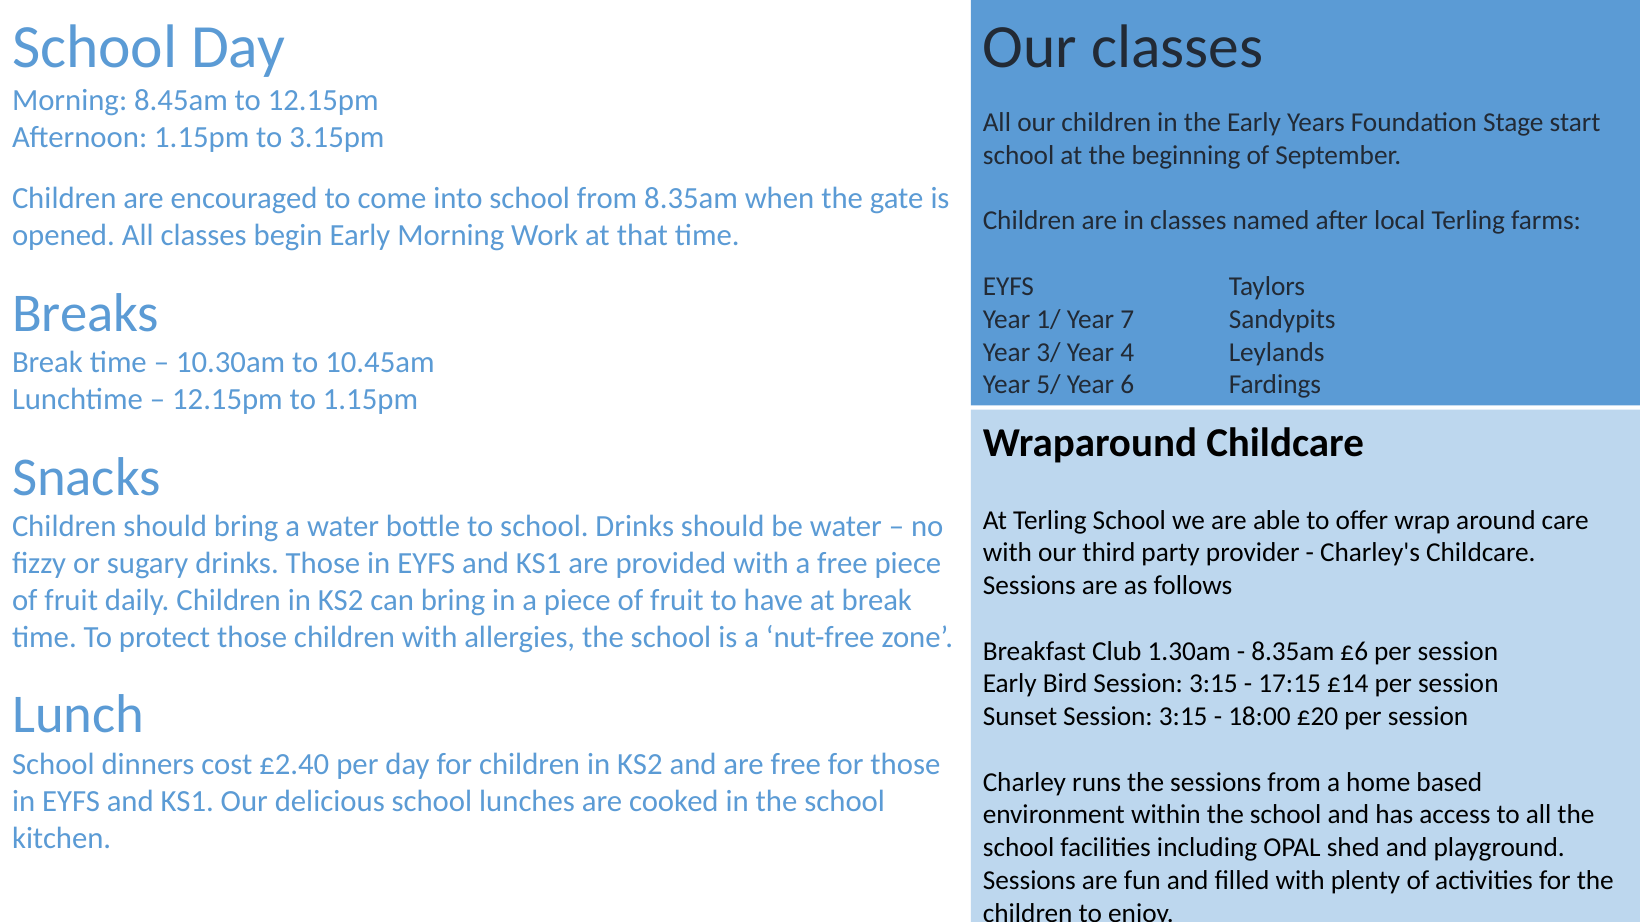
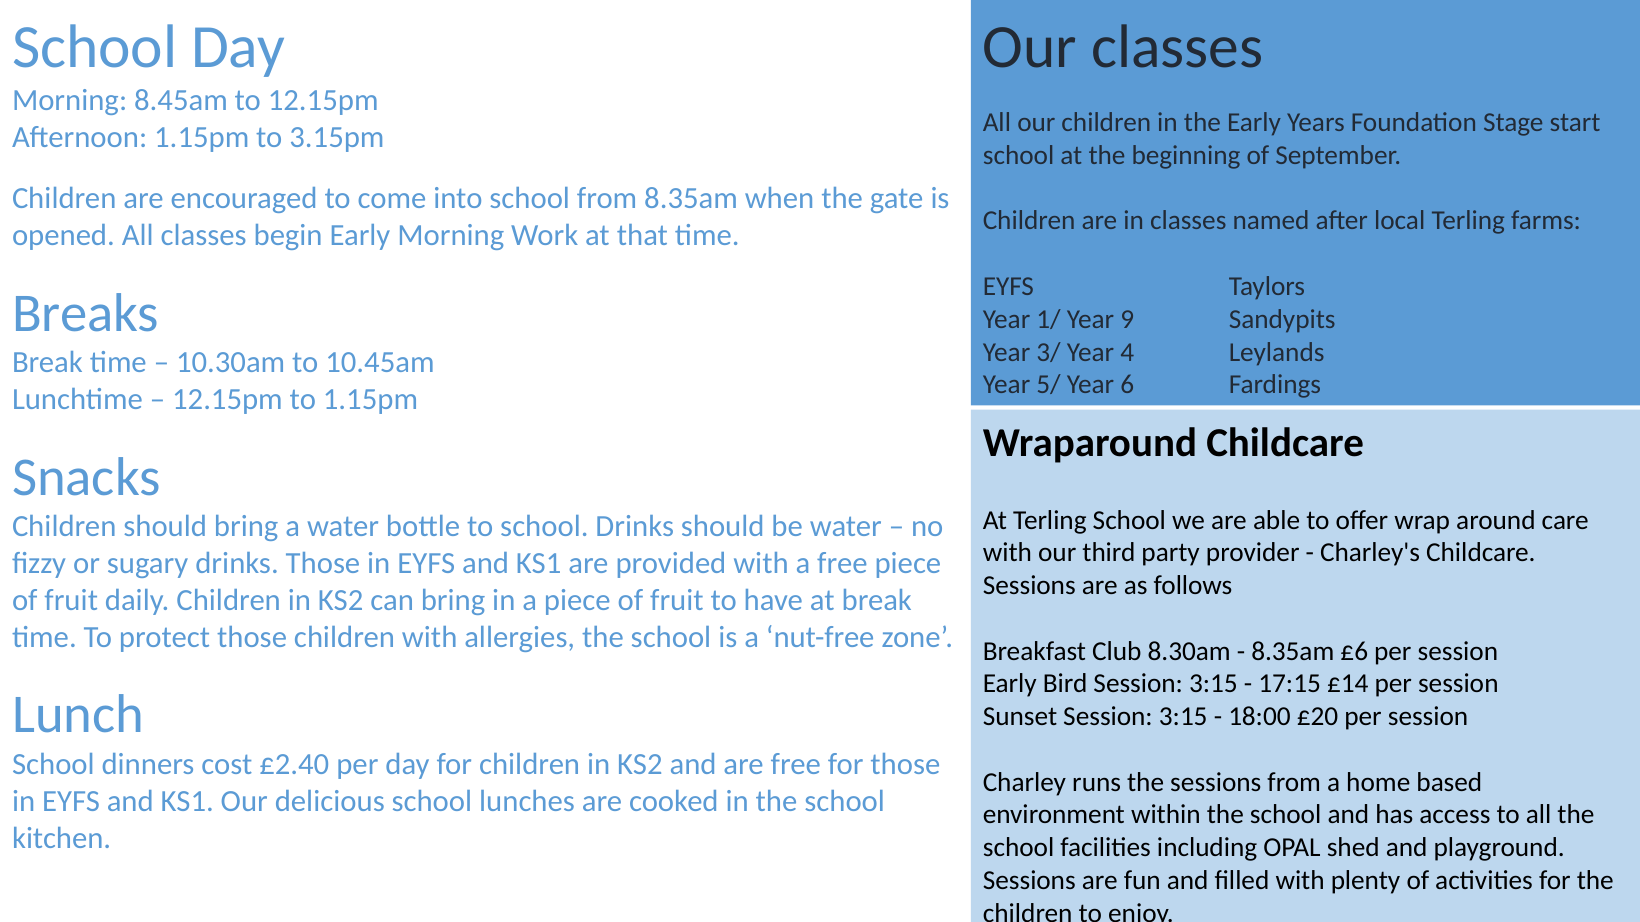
7: 7 -> 9 (1127, 319)
1.30am: 1.30am -> 8.30am (1189, 651)
